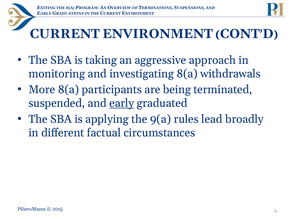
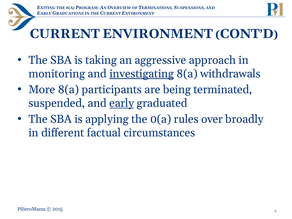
investigating underline: none -> present (142, 74)
9(a: 9(a -> 0(a (161, 119)
lead: lead -> over (212, 119)
